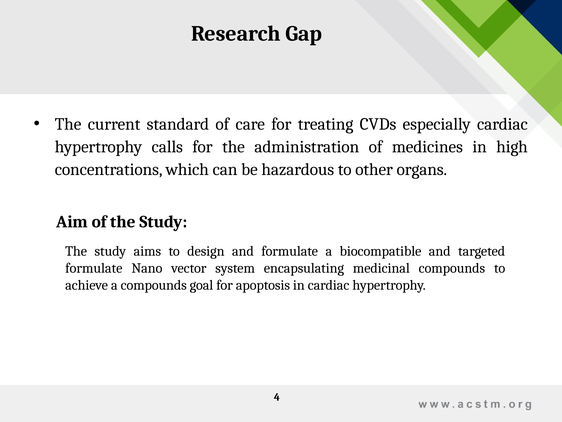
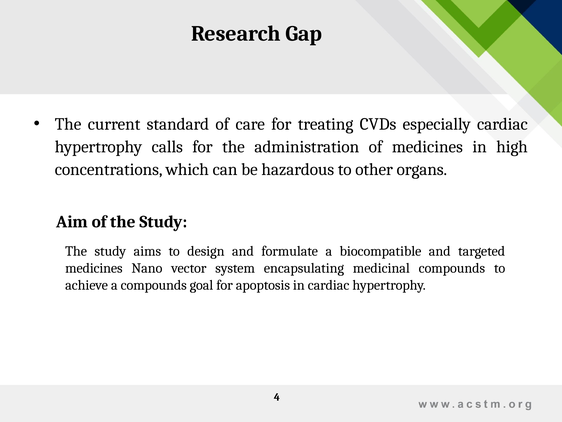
formulate: formulate -> medicines (94, 268)
